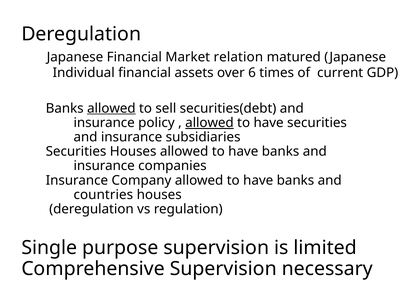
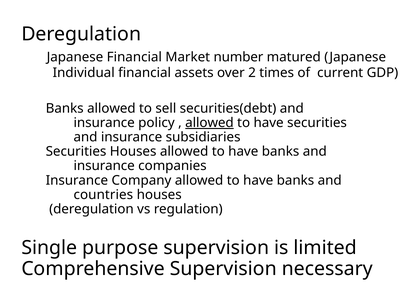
relation: relation -> number (238, 57)
6: 6 -> 2 (252, 73)
allowed underline: present -> none (111, 109)
